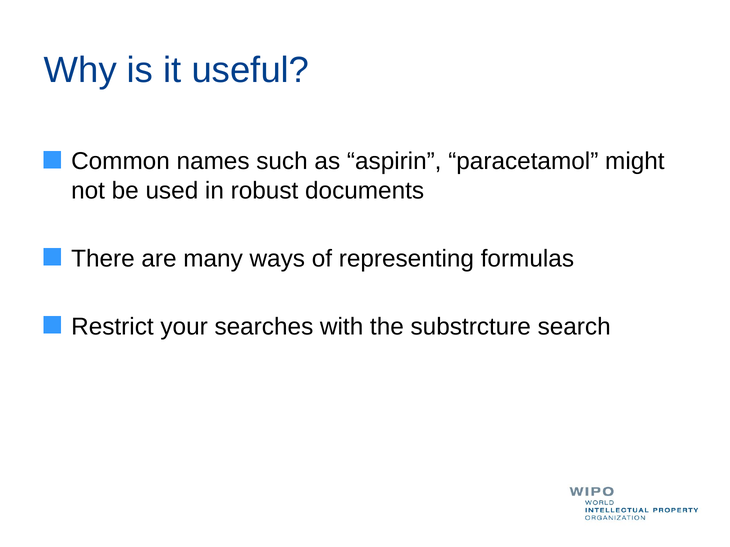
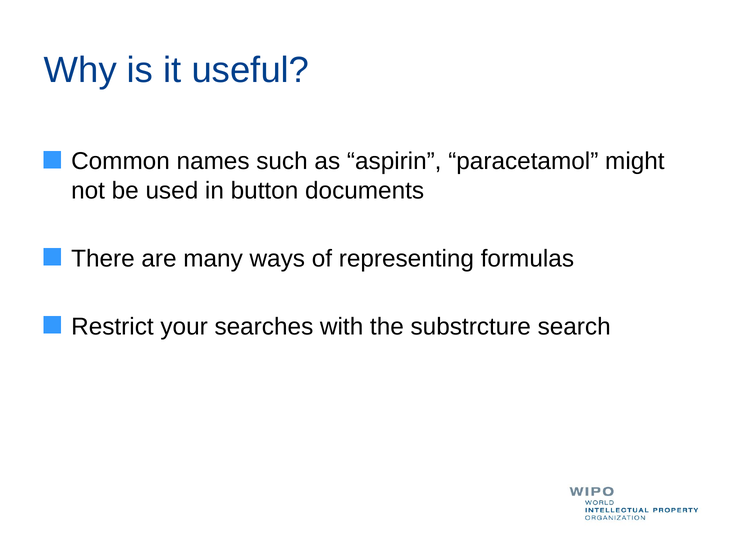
robust: robust -> button (264, 191)
